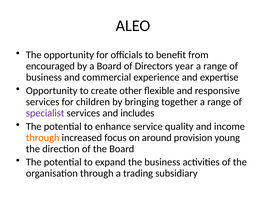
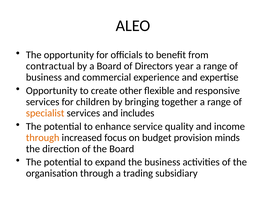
encouraged: encouraged -> contractual (50, 66)
specialist colour: purple -> orange (45, 113)
around: around -> budget (157, 137)
young: young -> minds (227, 137)
